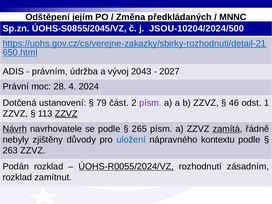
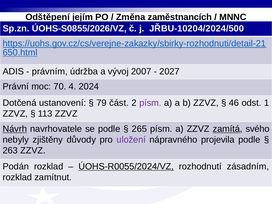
předkládaných: předkládaných -> zaměstnancích (180, 17)
ÚOHS-S0855/2045/VZ: ÚOHS-S0855/2045/VZ -> ÚOHS-S0855/2026/VZ (79, 28)
JSOU-10204/2024/500: JSOU-10204/2024/500 -> JŘBU-10204/2024/500 (197, 28)
2043: 2043 -> 2007 (141, 72)
28: 28 -> 70 (60, 87)
ZZVZ underline: present -> none (66, 114)
řádně: řádně -> svého (258, 129)
uložení colour: blue -> purple (131, 140)
kontextu: kontextu -> projevila (218, 140)
